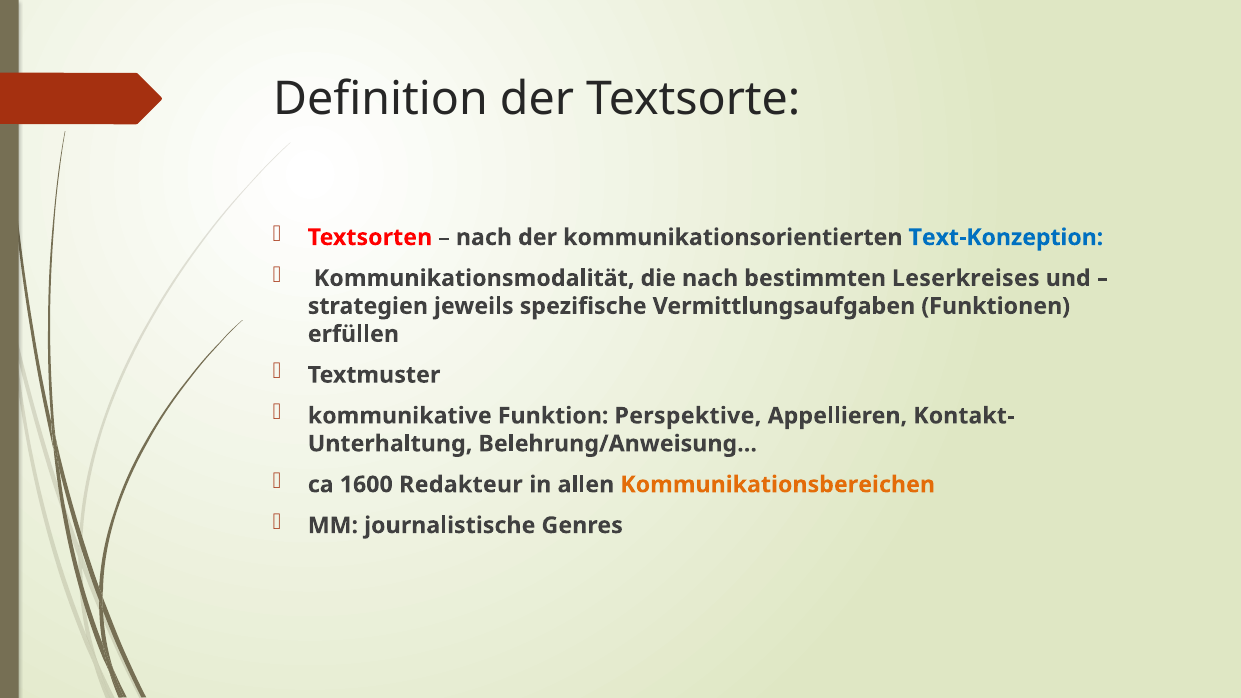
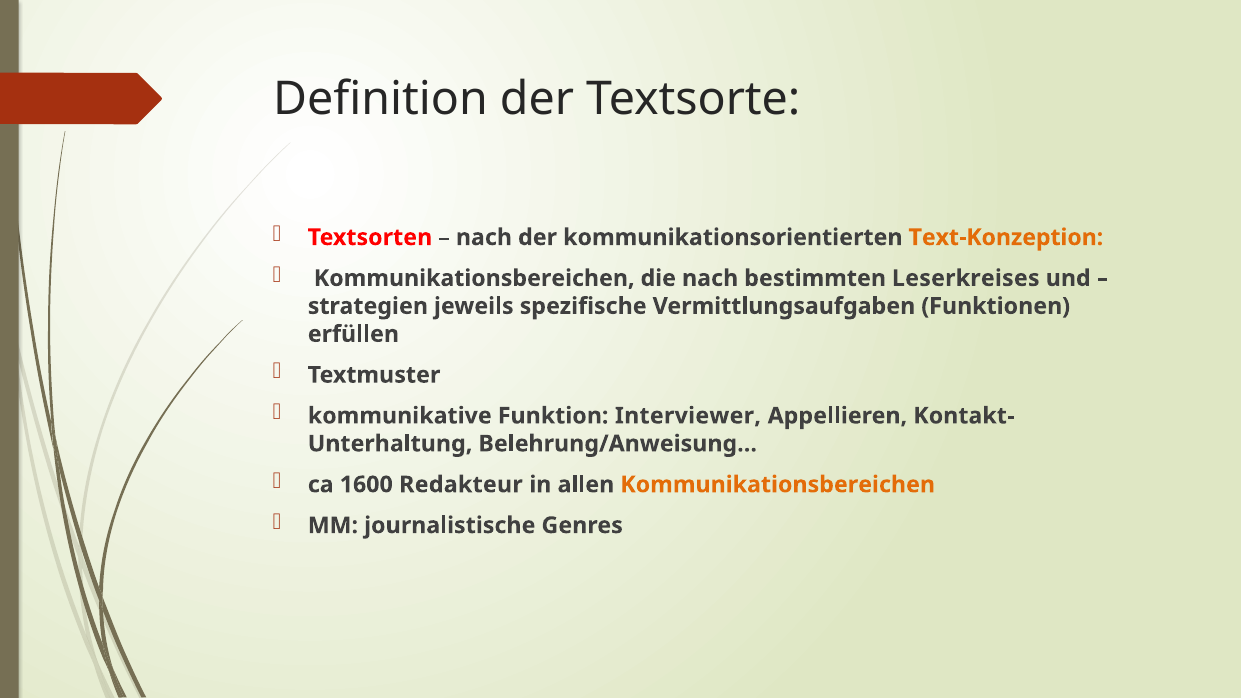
Text-Konzeption colour: blue -> orange (1006, 237)
Kommunikationsmodalität: Kommunikationsmodalität -> Kommunikationsbereichen (474, 278)
Perspektive: Perspektive -> Interviewer (688, 416)
